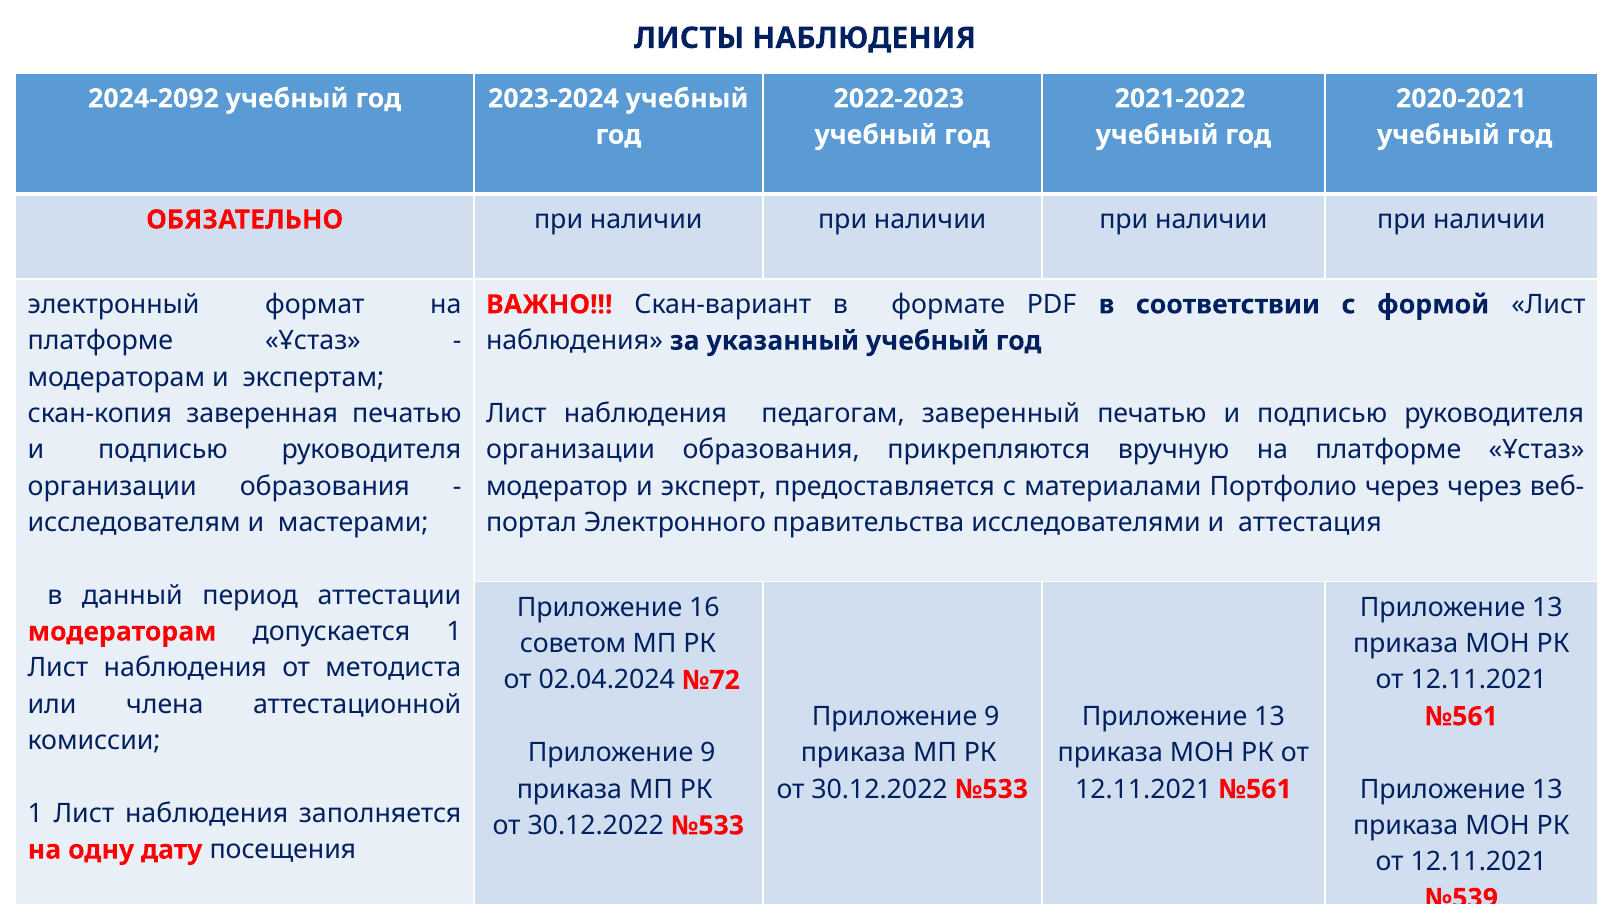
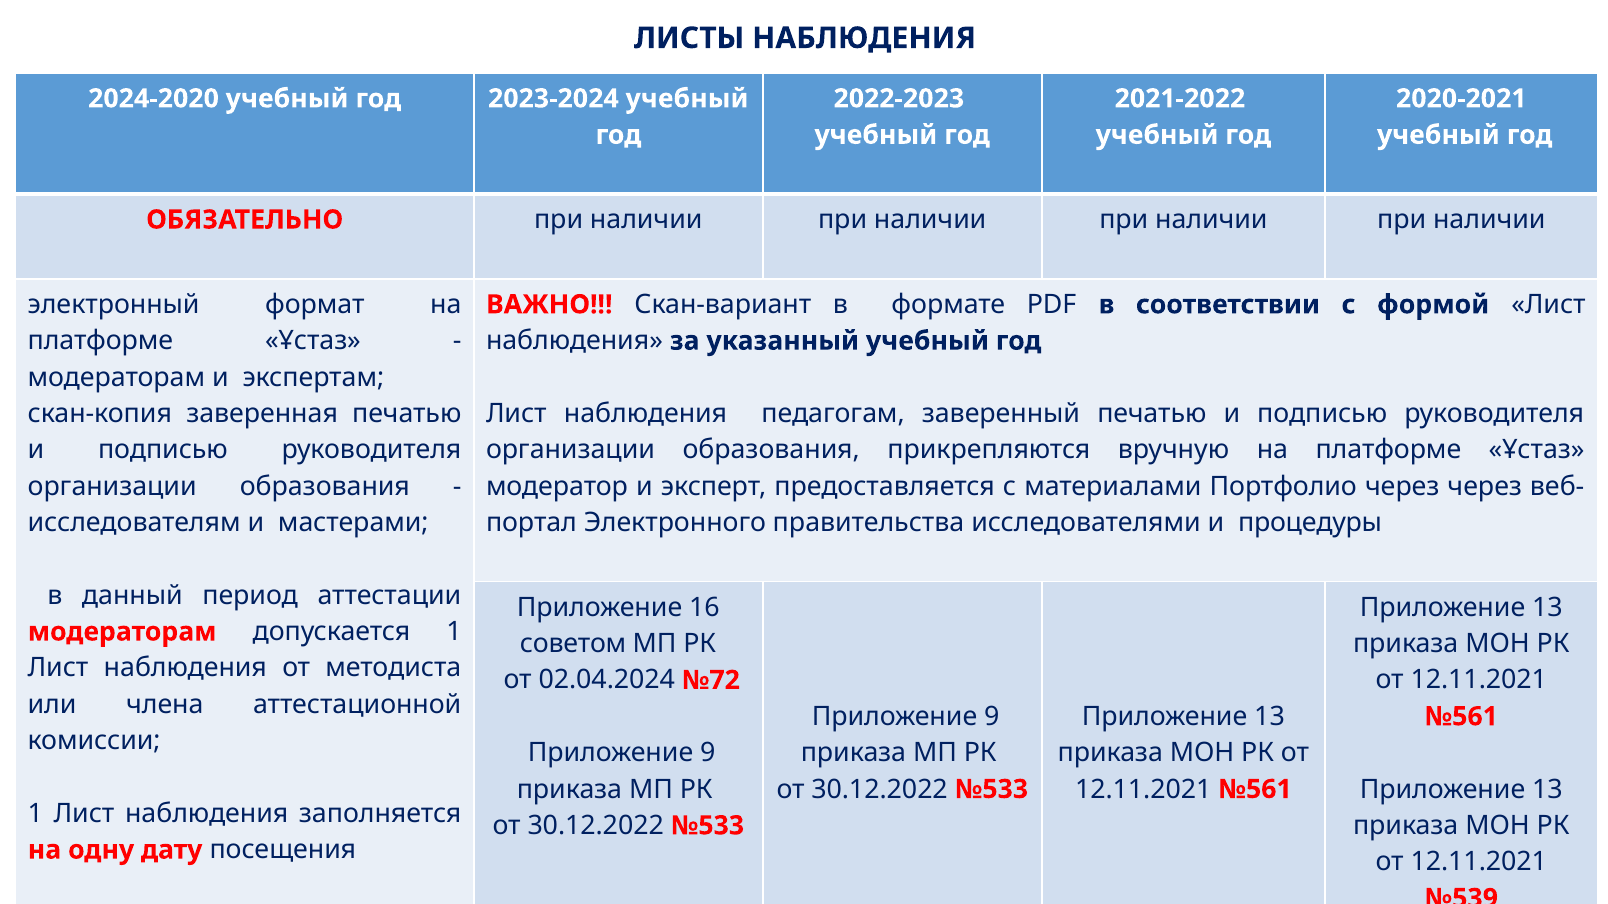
2024-2092: 2024-2092 -> 2024-2020 (154, 99)
аттестация: аттестация -> процедуры (1310, 523)
